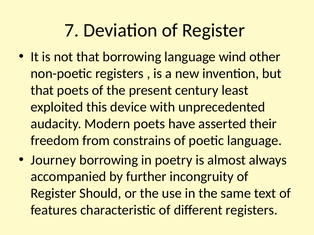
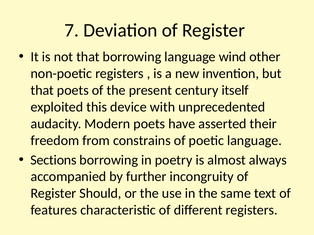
least: least -> itself (235, 90)
Journey: Journey -> Sections (54, 160)
